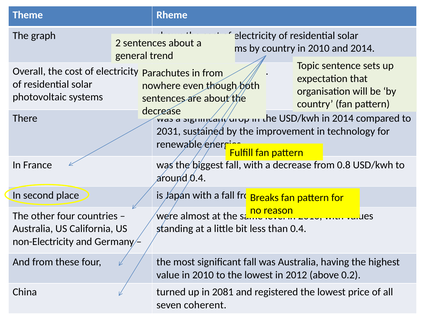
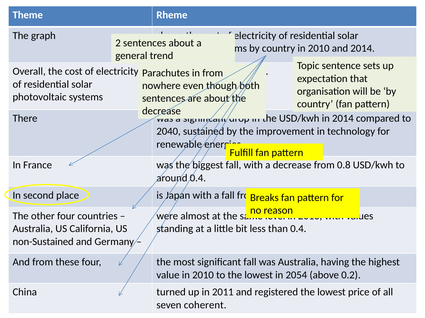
2031: 2031 -> 2040 (169, 132)
non-Electricity: non-Electricity -> non-Sustained (43, 242)
2012: 2012 -> 2054 (296, 276)
2081: 2081 -> 2011 (223, 293)
